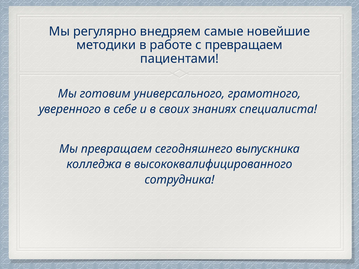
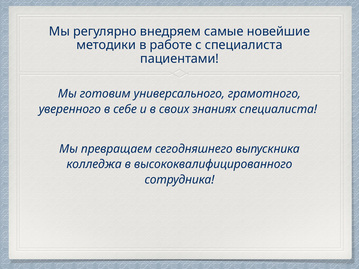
с превращаем: превращаем -> специалиста (244, 45)
